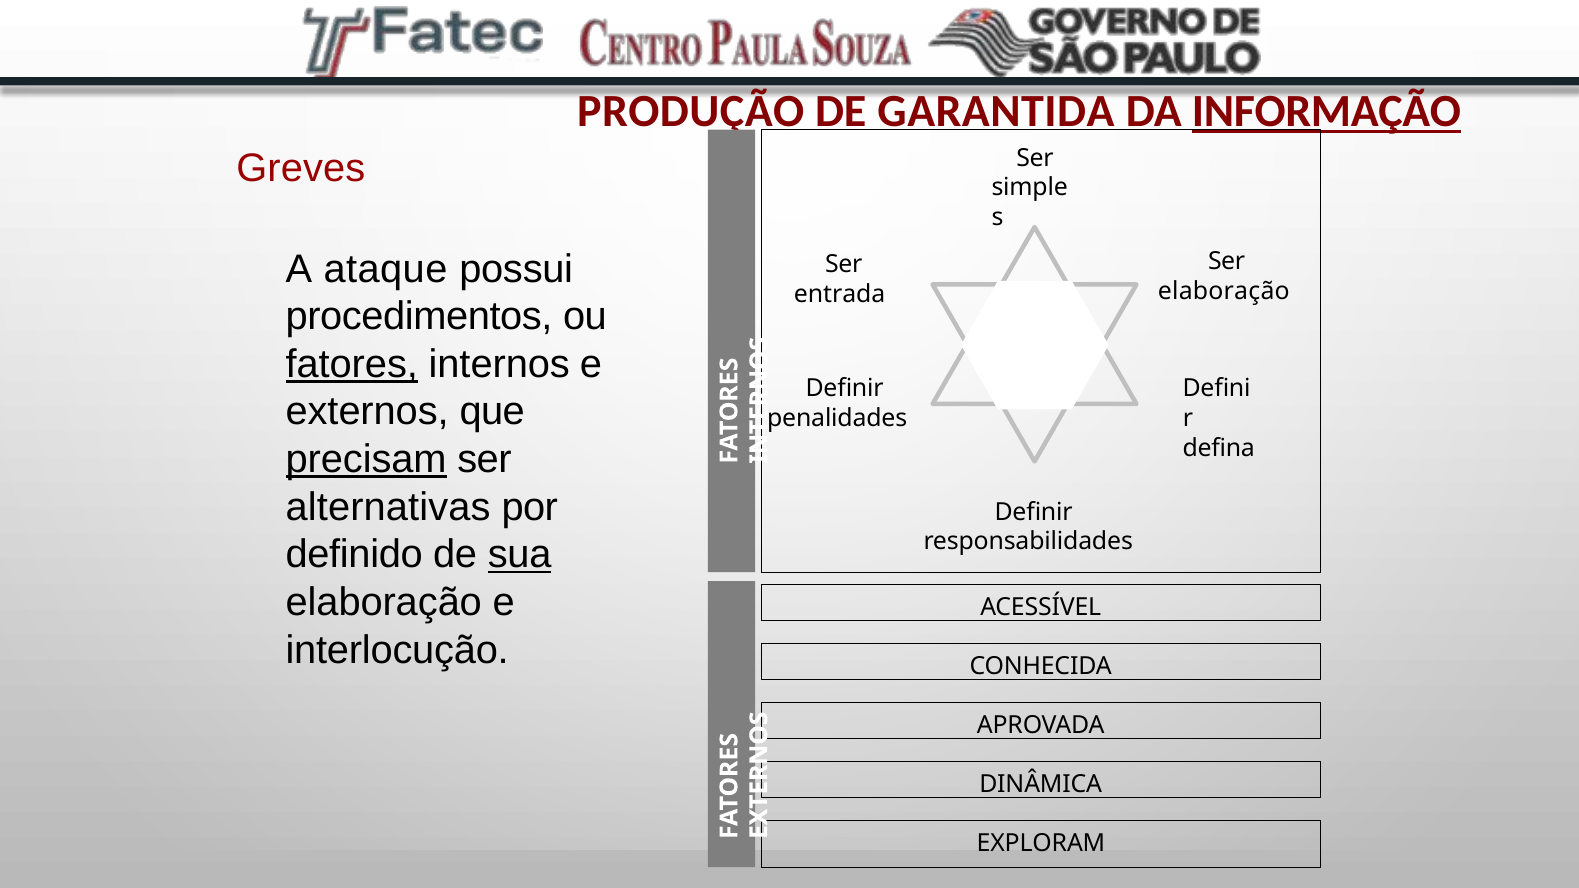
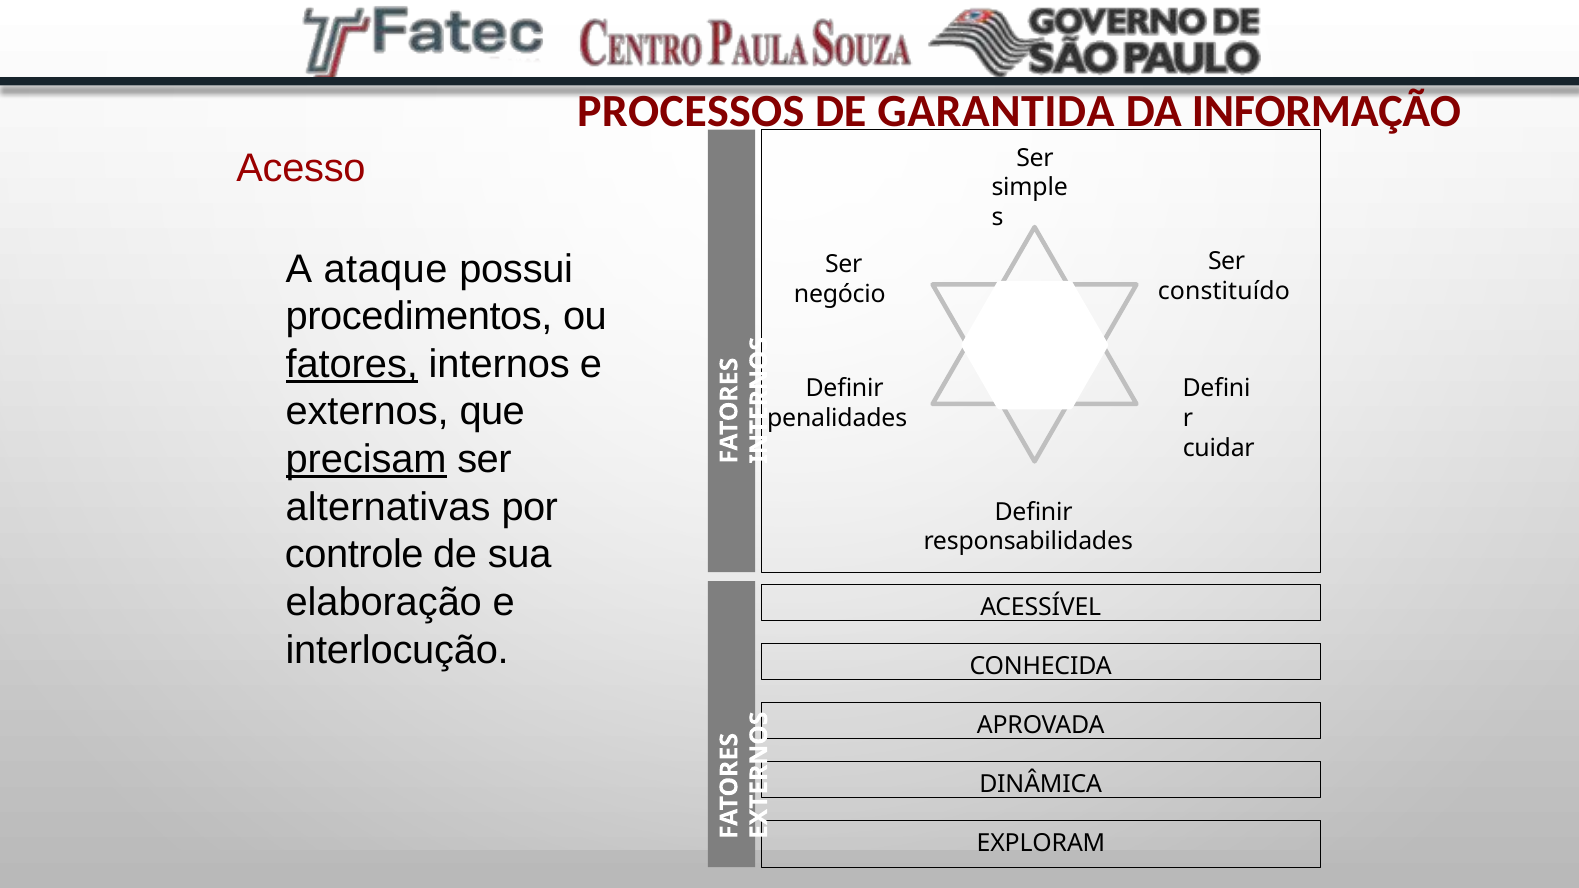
PRODUÇÃO: PRODUÇÃO -> PROCESSOS (691, 112)
INFORMAÇÃO underline: present -> none (1326, 112)
Greves: Greves -> Acesso (301, 168)
elaboração: elaboração -> constituído (1224, 291)
entrada: entrada -> negócio (840, 294)
defina: defina -> cuidar (1219, 448)
definido: definido -> controle (354, 555)
sua underline: present -> none (520, 555)
